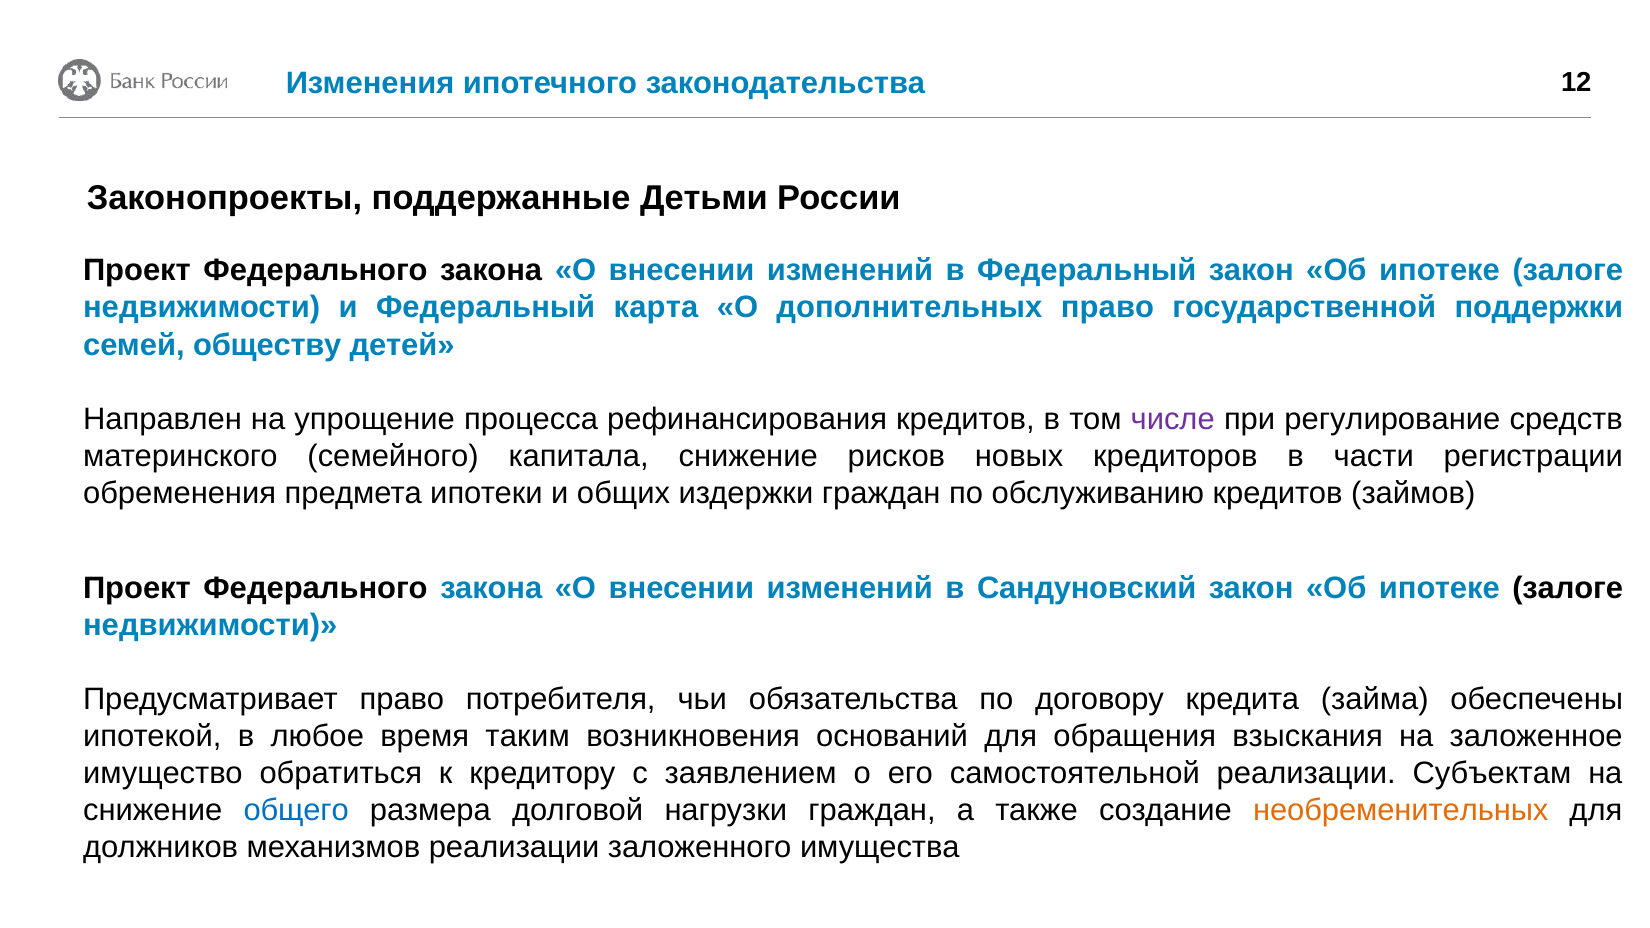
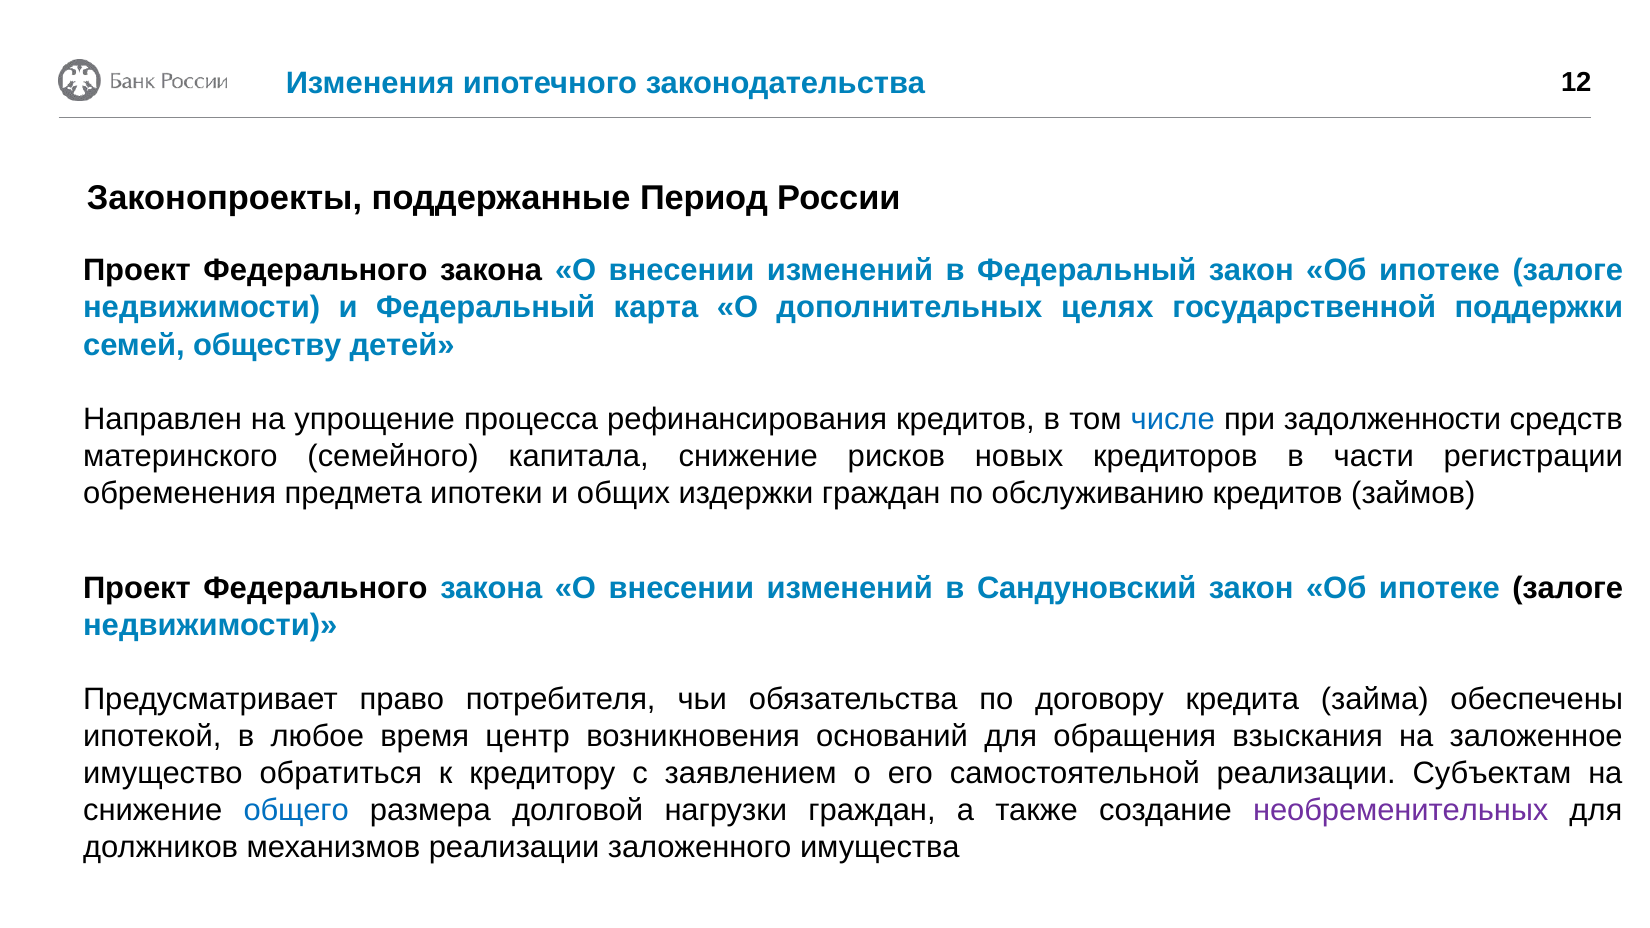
Детьми: Детьми -> Период (704, 198)
дополнительных право: право -> целях (1107, 308)
числе colour: purple -> blue (1173, 419)
регулирование: регулирование -> задолженности (1393, 419)
таким: таким -> центр (528, 736)
необременительных colour: orange -> purple (1401, 811)
